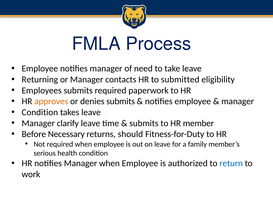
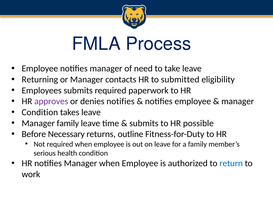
approves colour: orange -> purple (51, 101)
denies submits: submits -> notifies (121, 101)
Manager clarify: clarify -> family (68, 123)
member: member -> possible (198, 123)
should: should -> outline (130, 134)
